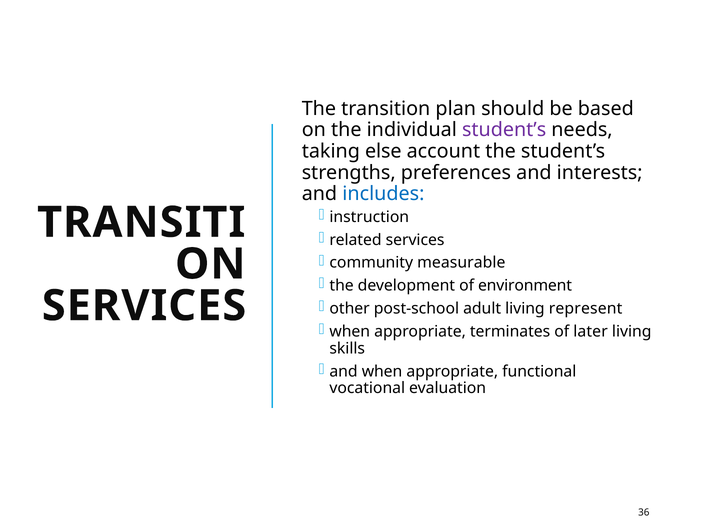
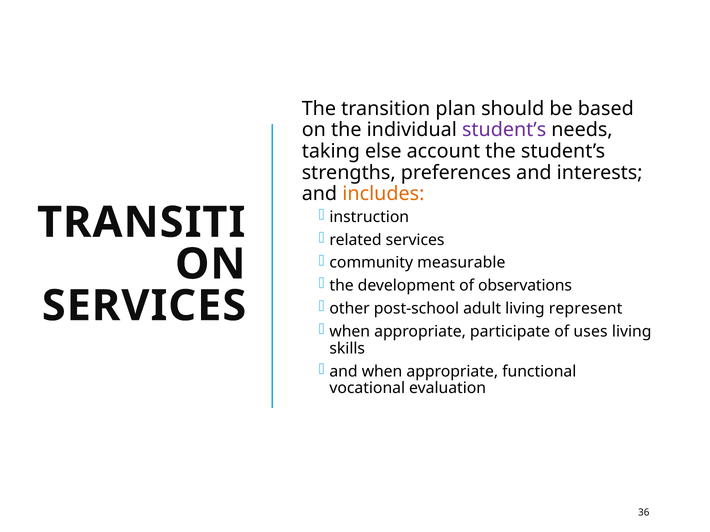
includes colour: blue -> orange (383, 194)
environment: environment -> observations (525, 286)
terminates: terminates -> participate (510, 332)
later: later -> uses (591, 332)
